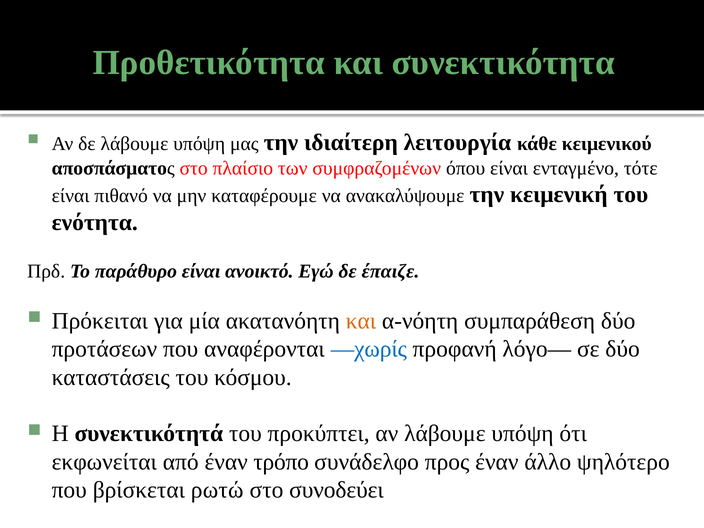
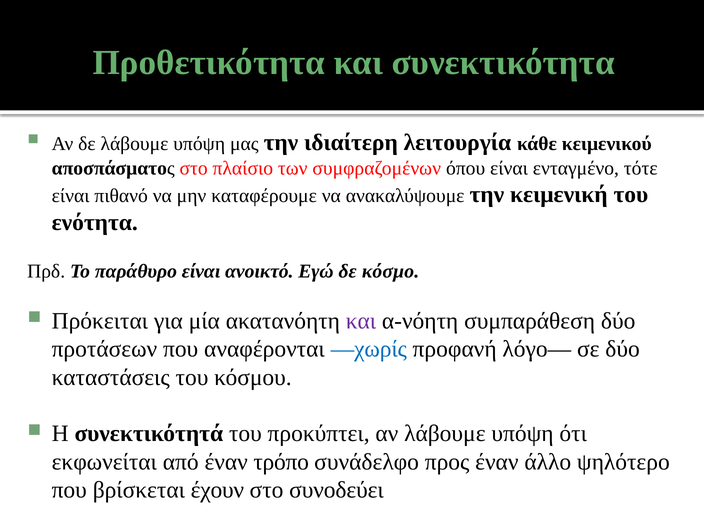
έπαιζε: έπαιζε -> κόσμο (391, 271)
και colour: orange -> purple (361, 321)
ρωτώ: ρωτώ -> έχουν (217, 490)
